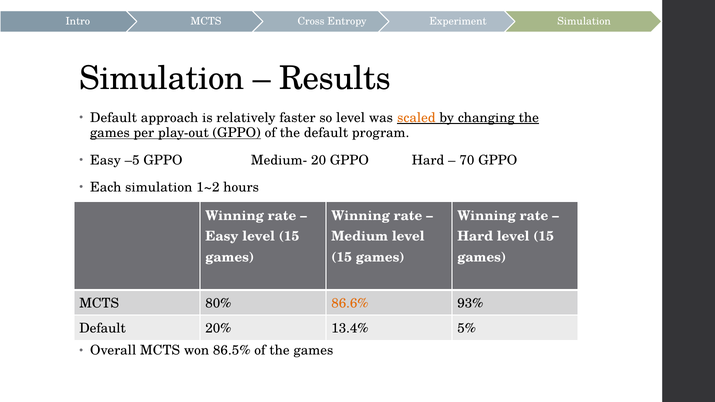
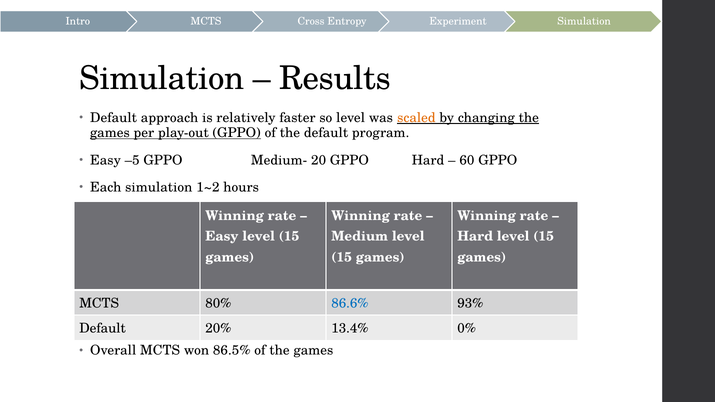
70: 70 -> 60 (467, 160)
86.6% colour: orange -> blue (350, 304)
5%: 5% -> 0% (467, 329)
